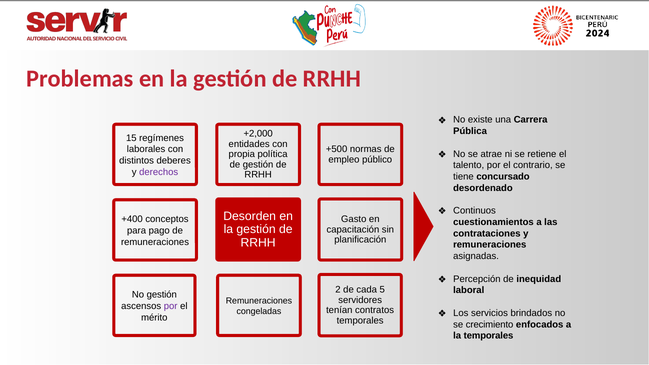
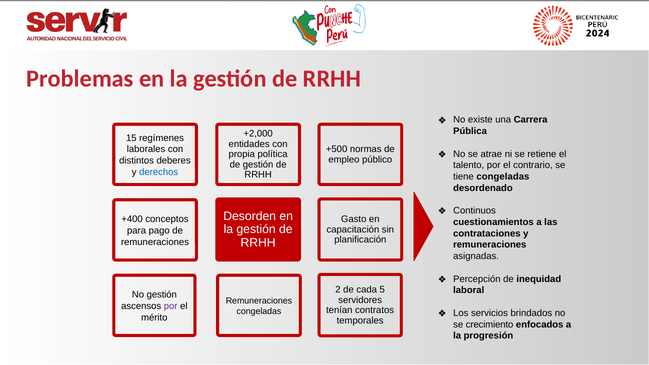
derechos colour: purple -> blue (159, 172)
tiene concursado: concursado -> congeladas (503, 177)
la temporales: temporales -> progresión (488, 336)
